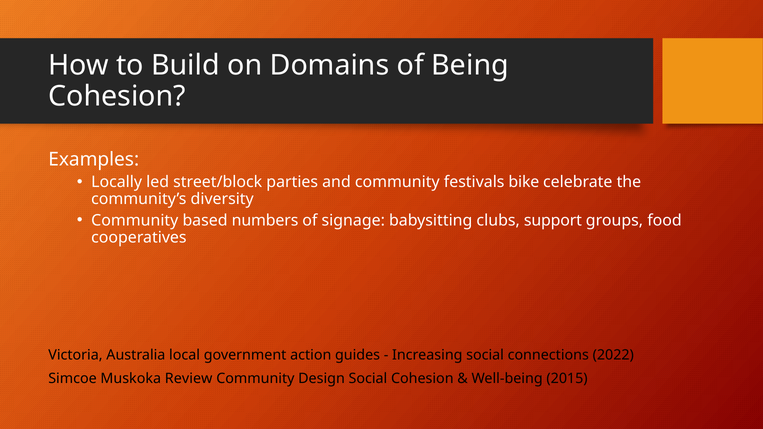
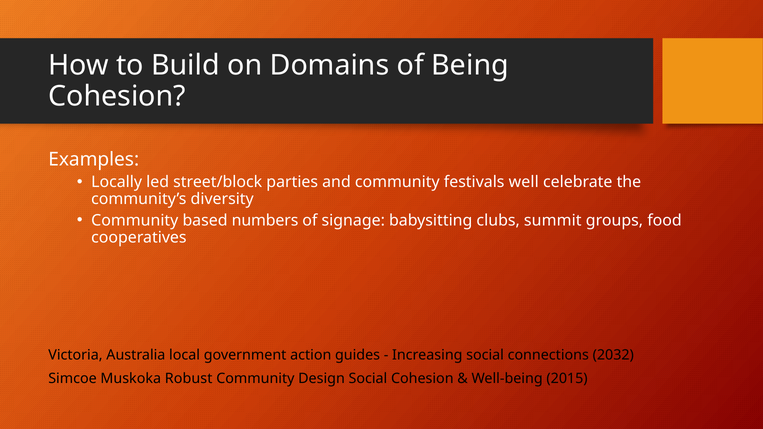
bike: bike -> well (524, 182)
support: support -> summit (553, 220)
2022: 2022 -> 2032 (613, 355)
Review: Review -> Robust (189, 379)
